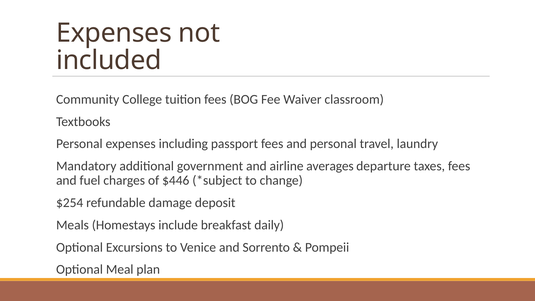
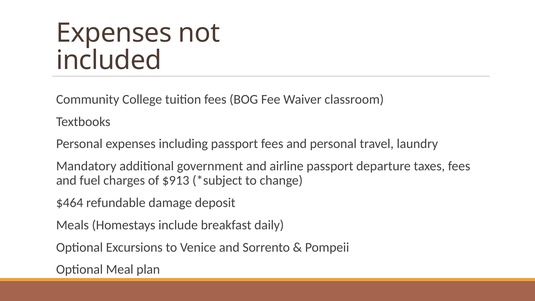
airline averages: averages -> passport (330, 166)
$446: $446 -> $913 (176, 180)
$254: $254 -> $464 (70, 203)
